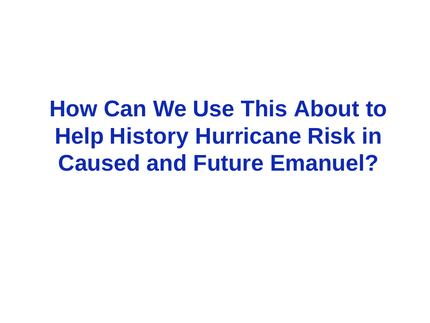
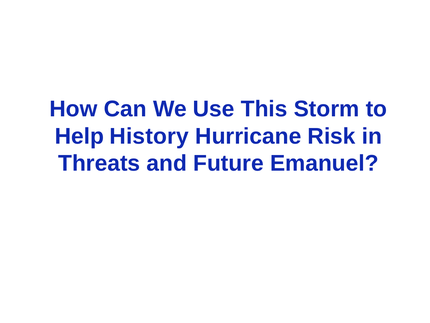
About: About -> Storm (327, 109)
Caused: Caused -> Threats (99, 163)
